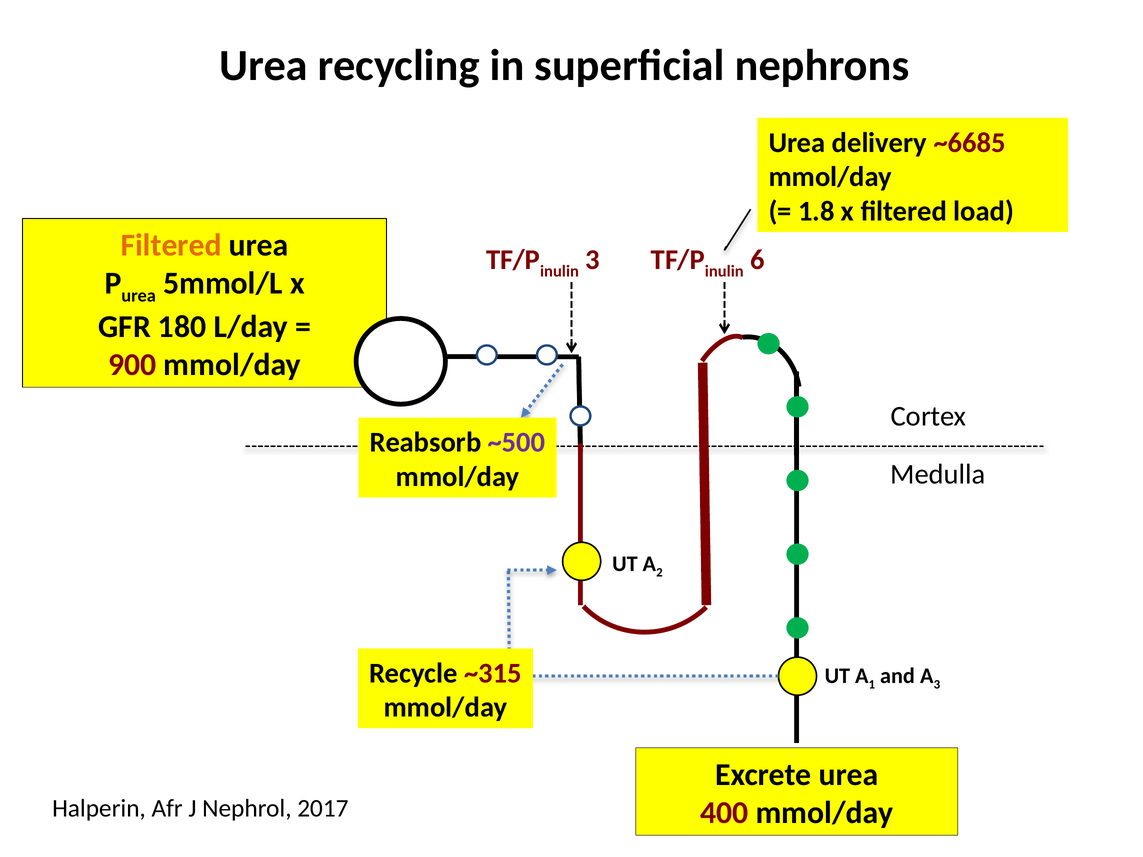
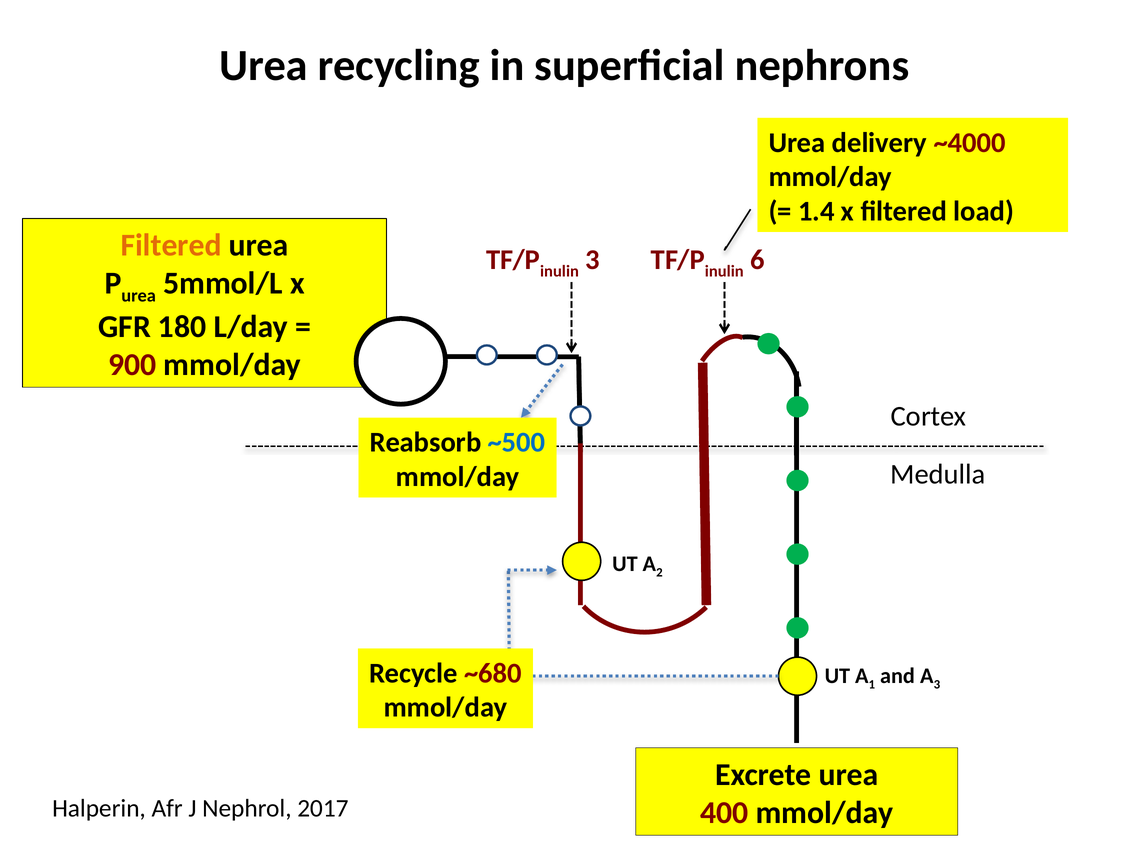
~6685: ~6685 -> ~4000 (970, 143)
1.8: 1.8 -> 1.4 (816, 211)
~500 colour: purple -> blue (517, 443)
~315: ~315 -> ~680 (493, 673)
